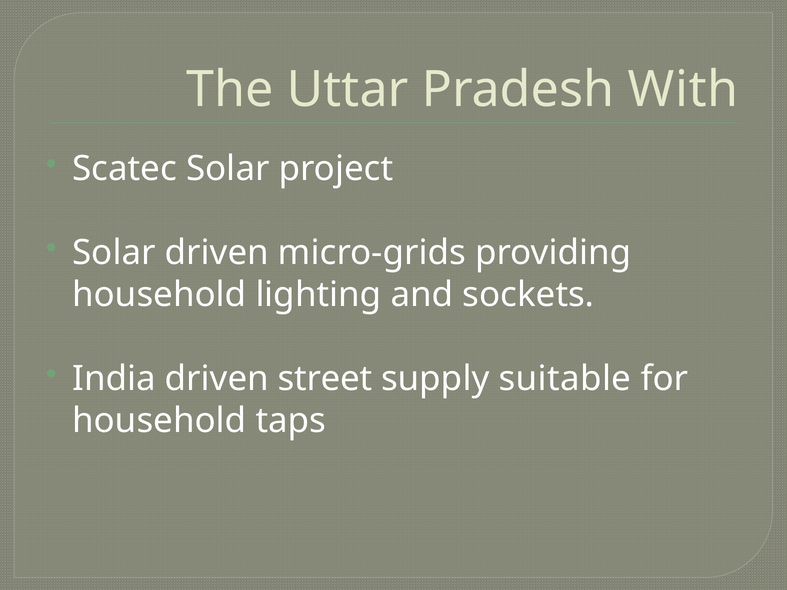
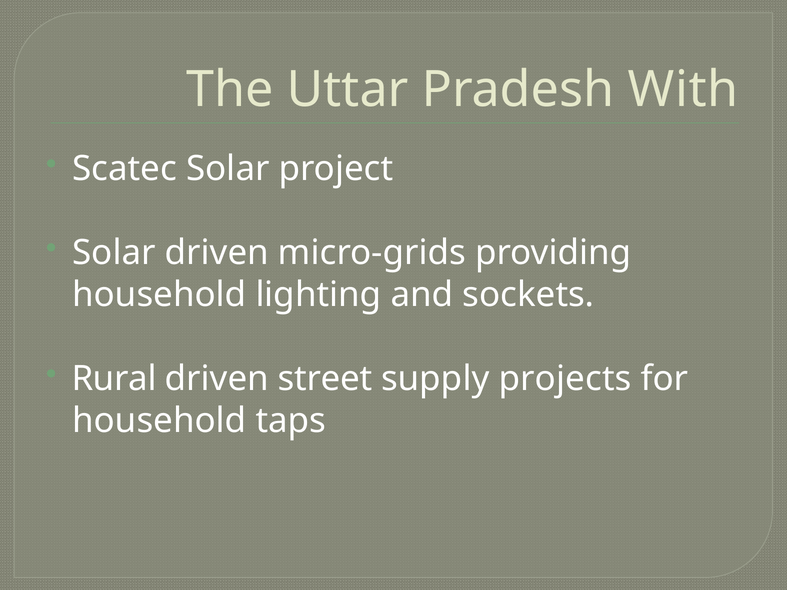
India: India -> Rural (114, 379)
suitable: suitable -> projects (565, 379)
